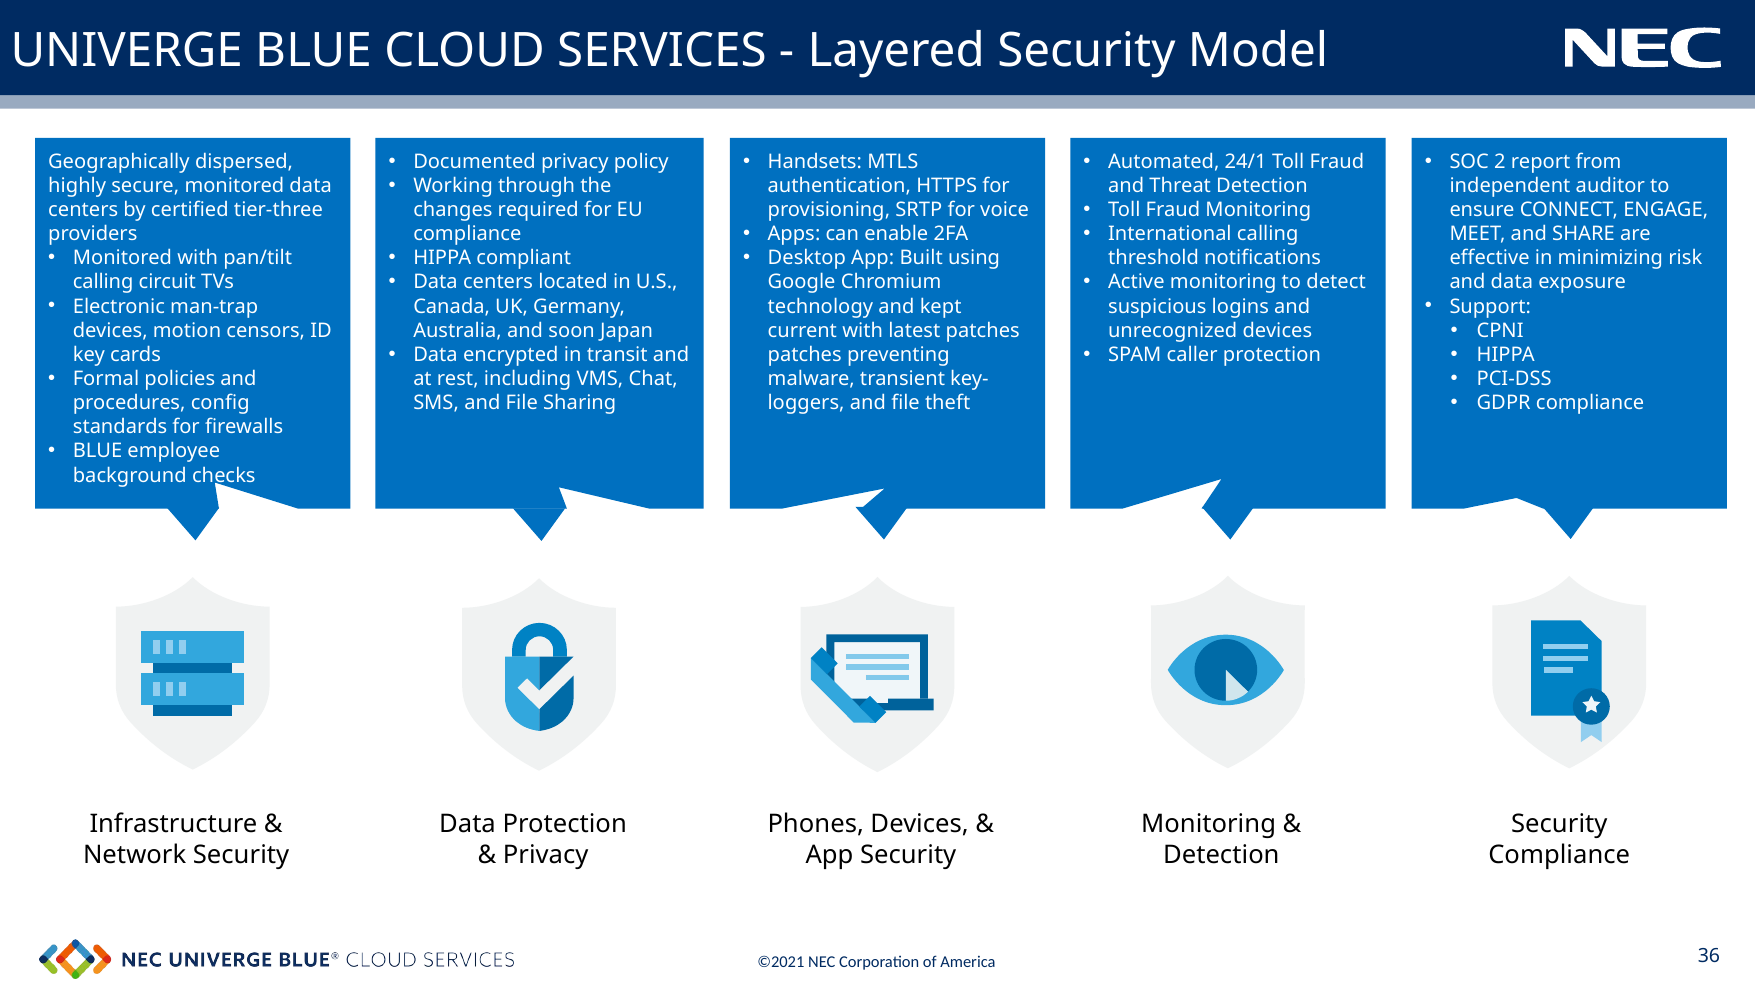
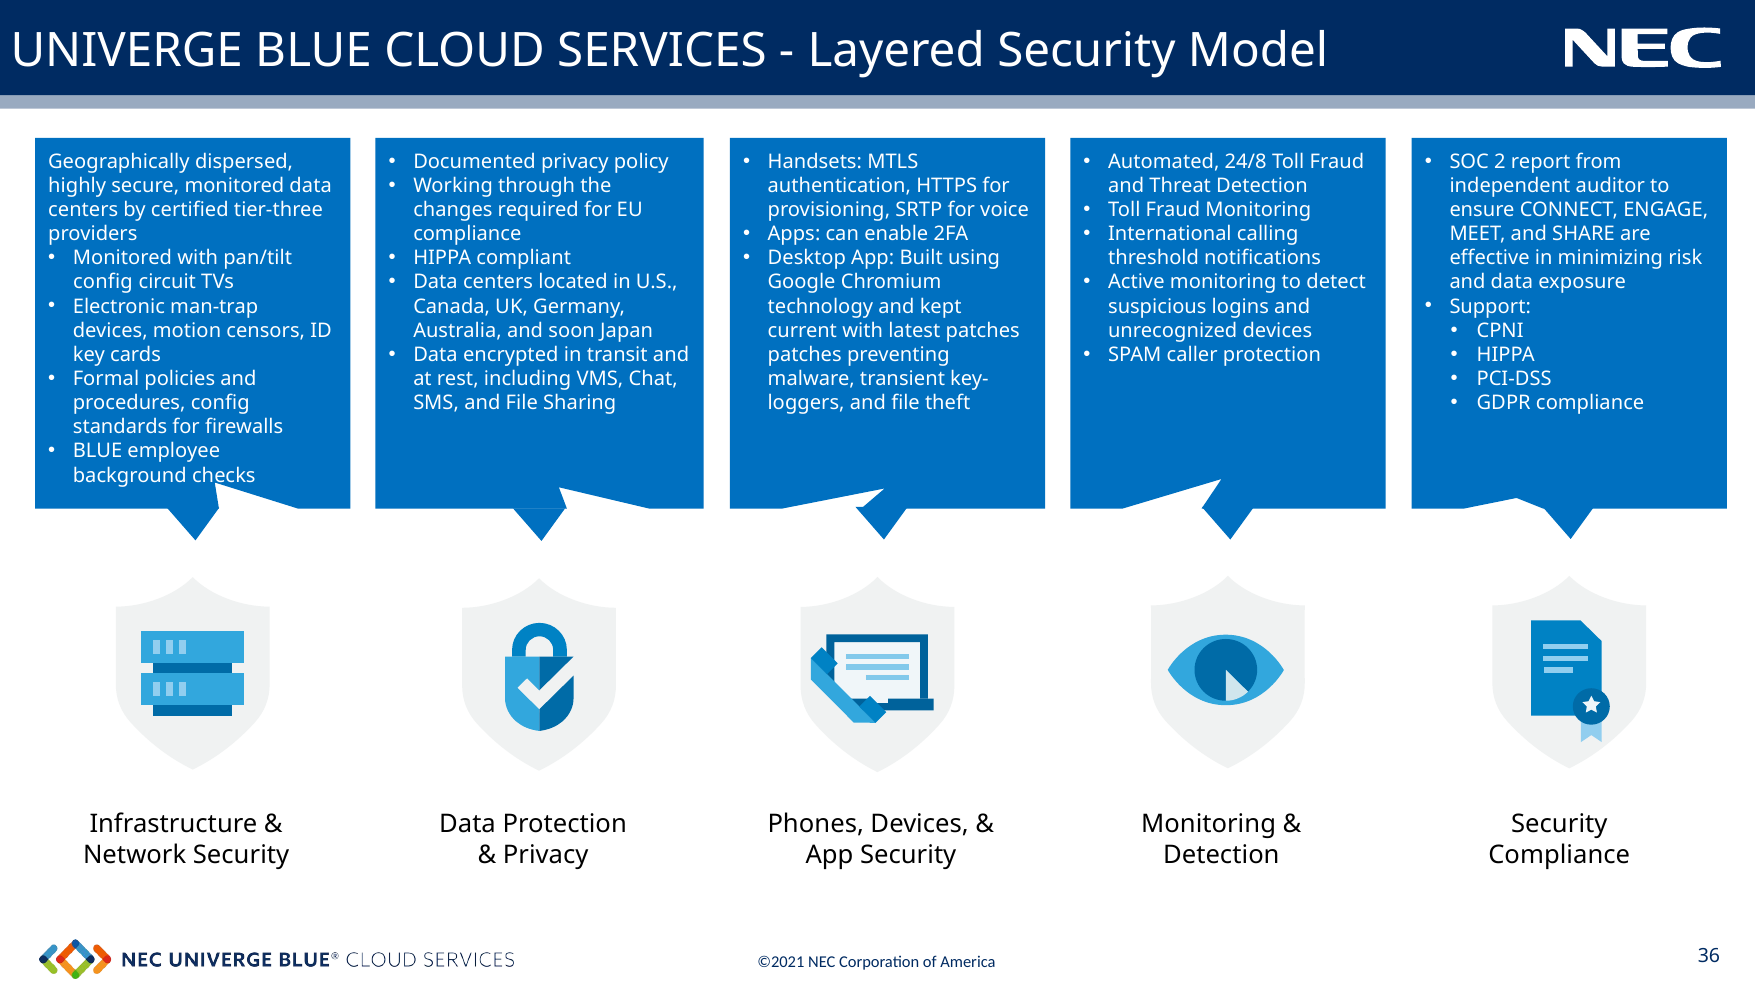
24/1: 24/1 -> 24/8 (1246, 162)
calling: calling -> config (103, 282)
